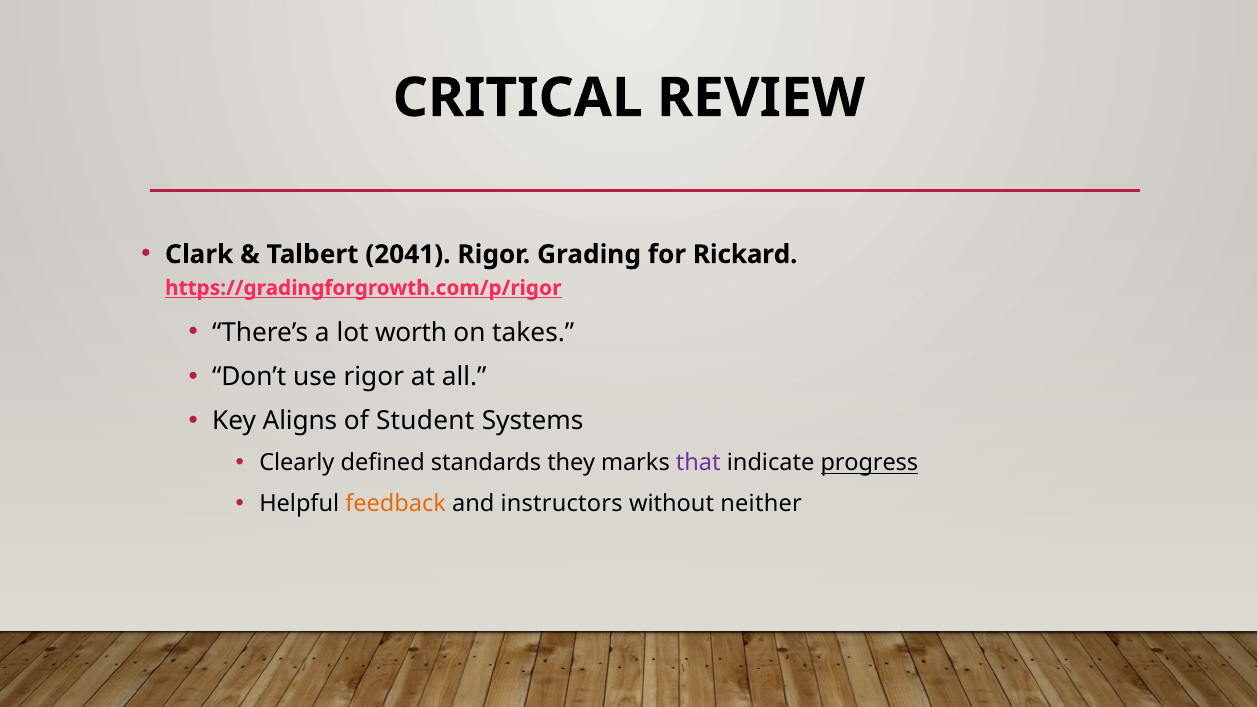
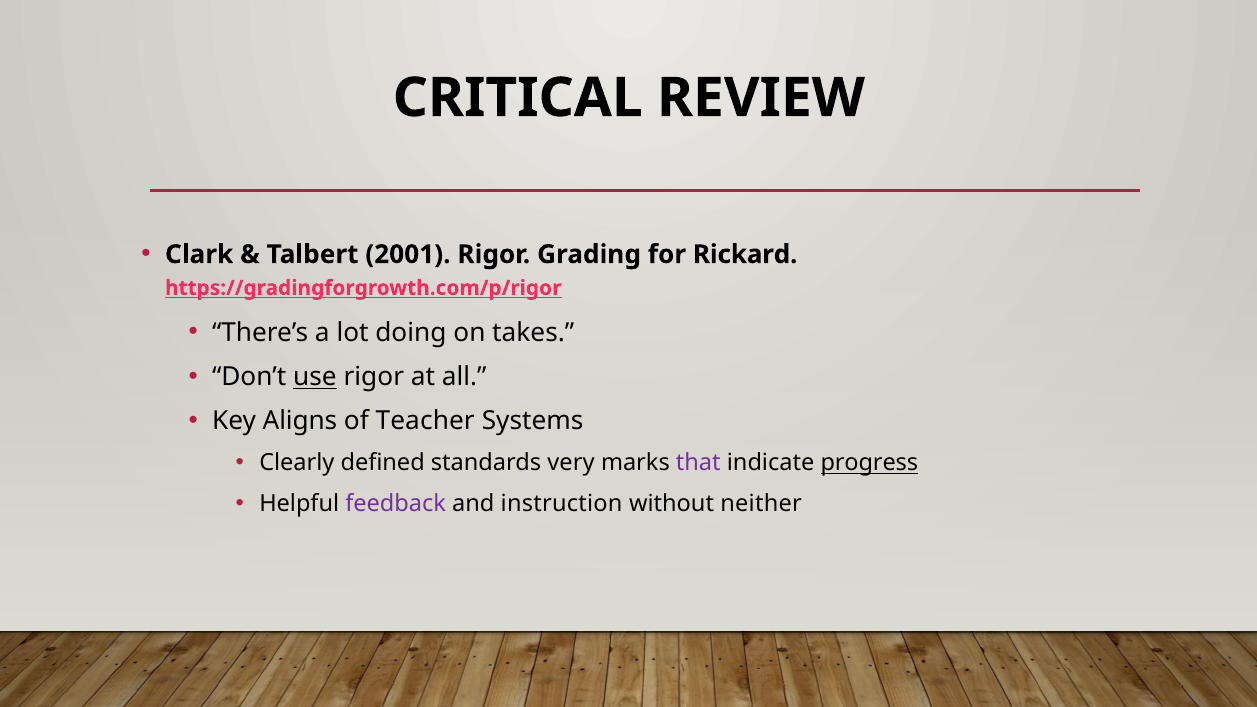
2041: 2041 -> 2001 (408, 254)
worth: worth -> doing (411, 333)
use underline: none -> present (315, 377)
Student: Student -> Teacher (425, 421)
they: they -> very (571, 463)
feedback colour: orange -> purple (396, 504)
instructors: instructors -> instruction (562, 504)
